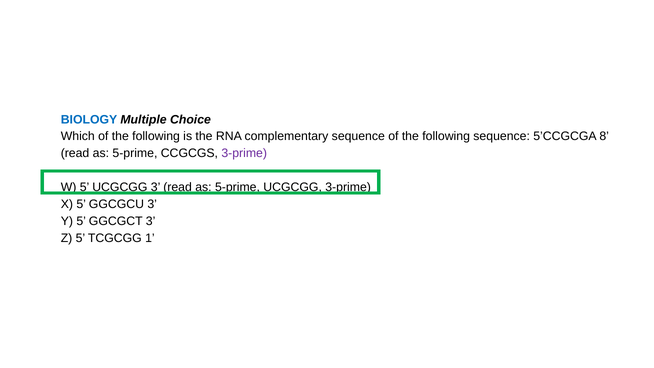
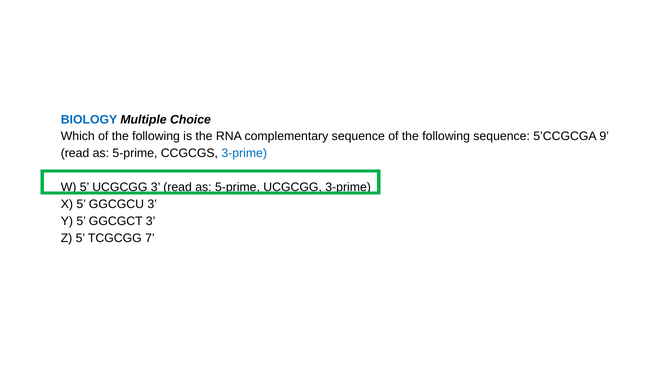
8: 8 -> 9 (604, 136)
3-prime colour: purple -> blue (244, 153)
1: 1 -> 7 (150, 238)
